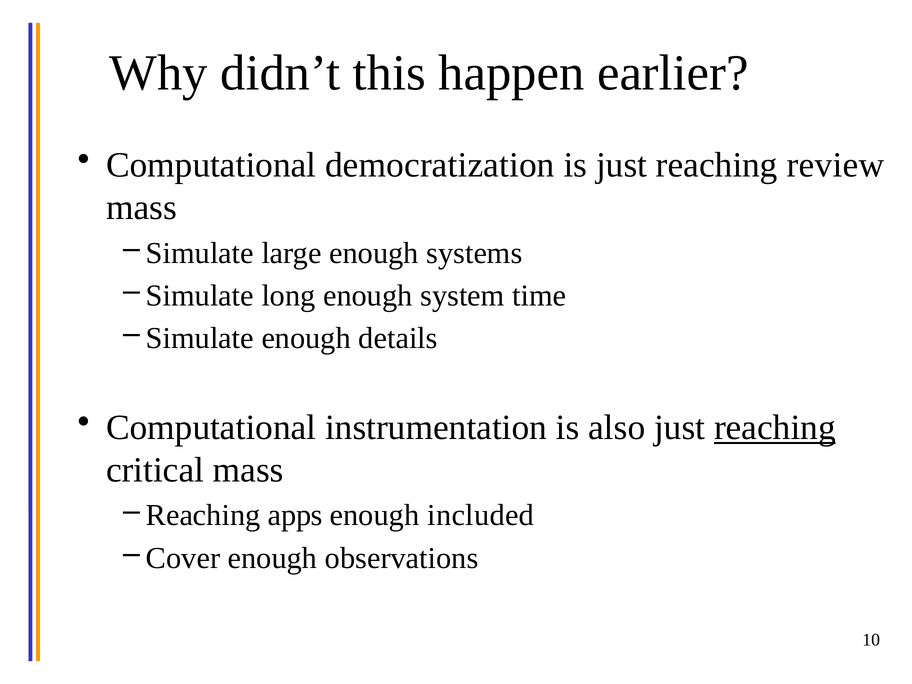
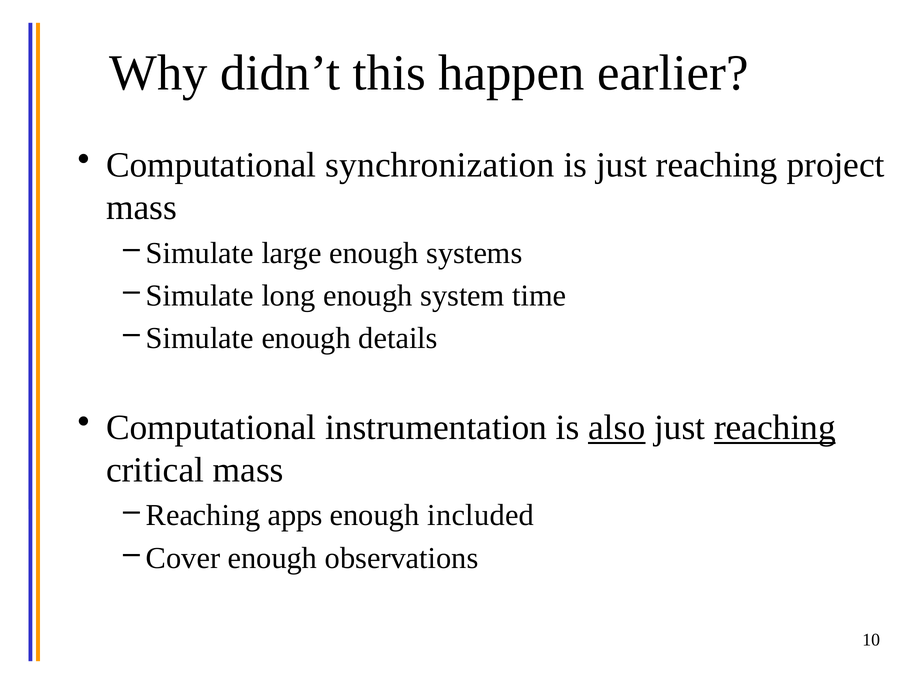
democratization: democratization -> synchronization (440, 165)
review: review -> project (836, 165)
also underline: none -> present (617, 428)
